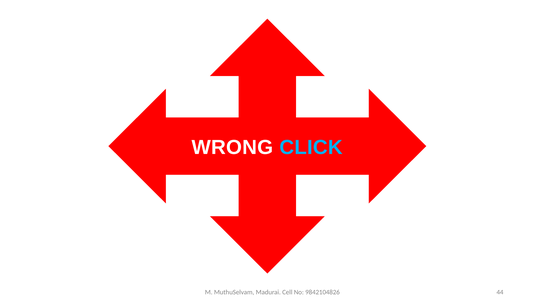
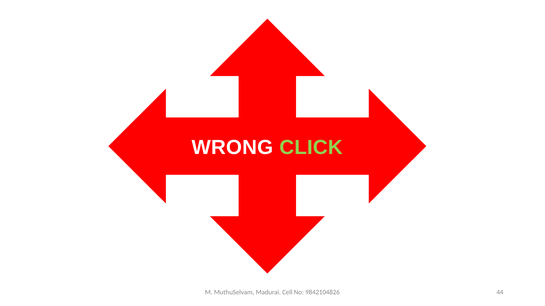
CLICK colour: light blue -> light green (311, 148)
